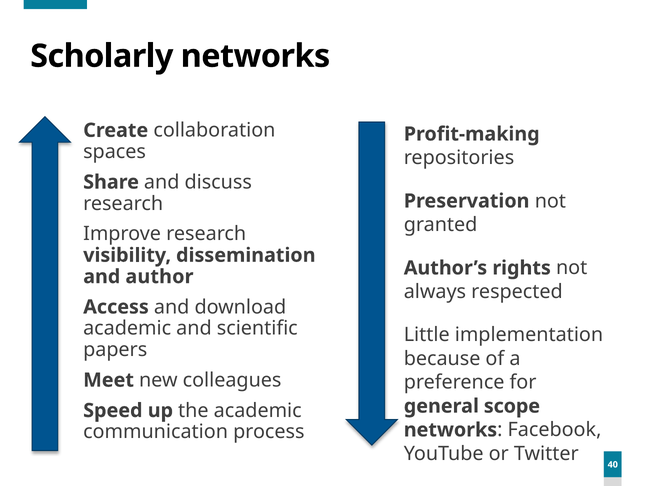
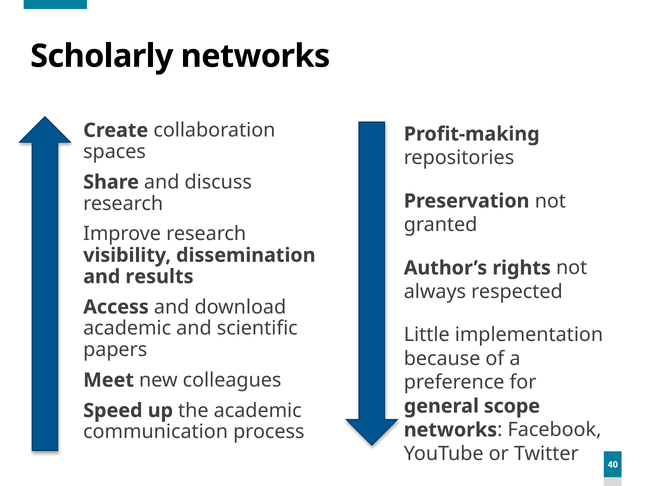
author: author -> results (159, 277)
